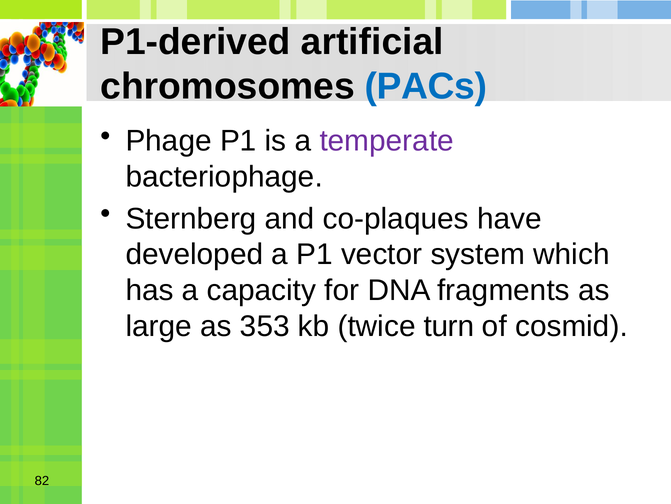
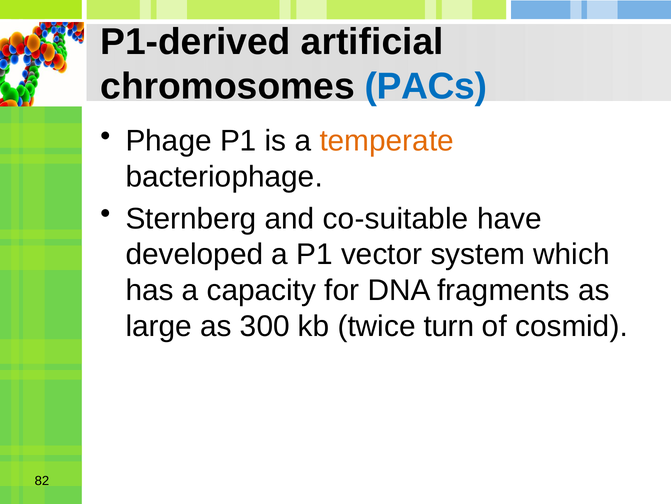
temperate colour: purple -> orange (387, 141)
co-plaques: co-plaques -> co-suitable (396, 218)
353: 353 -> 300 (265, 326)
